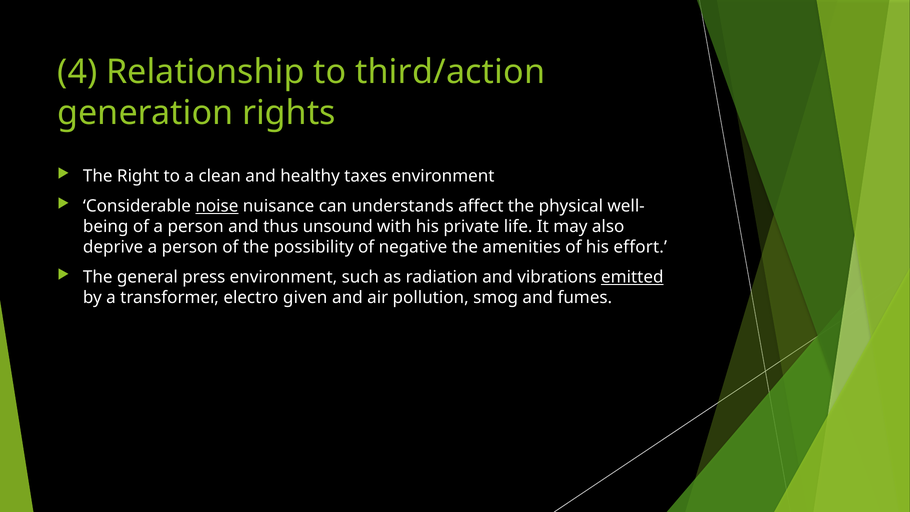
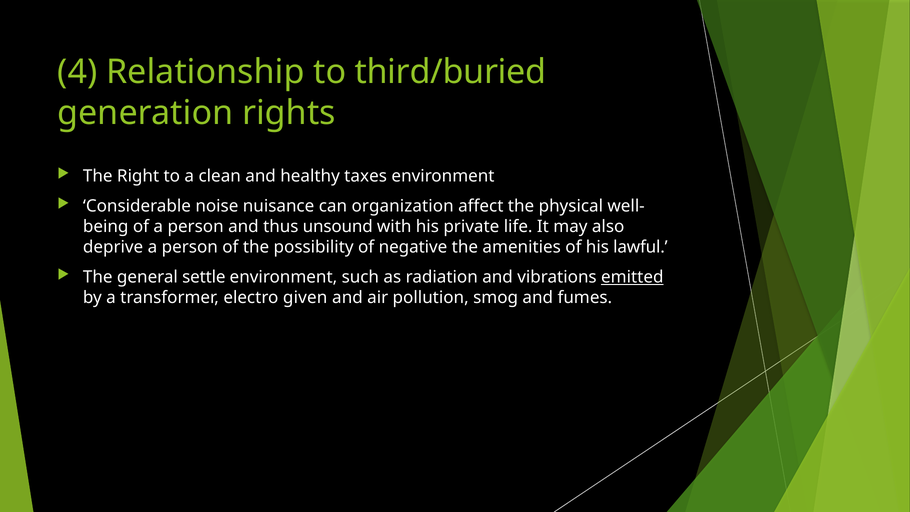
third/action: third/action -> third/buried (450, 72)
noise underline: present -> none (217, 206)
understands: understands -> organization (403, 206)
effort: effort -> lawful (640, 247)
press: press -> settle (204, 277)
